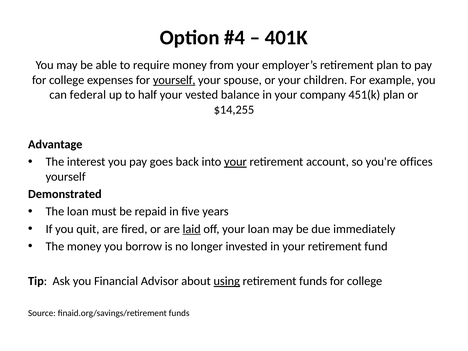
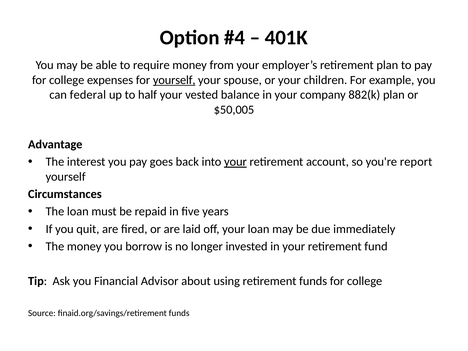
451(k: 451(k -> 882(k (364, 95)
$14,255: $14,255 -> $50,005 (234, 110)
offices: offices -> report (416, 162)
Demonstrated: Demonstrated -> Circumstances (65, 194)
laid underline: present -> none (192, 229)
using underline: present -> none (227, 281)
